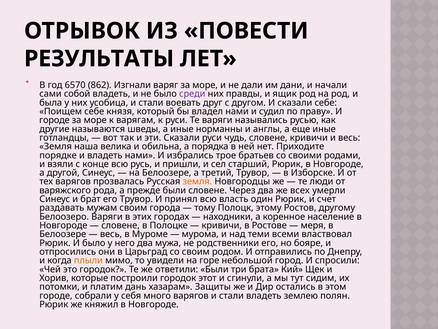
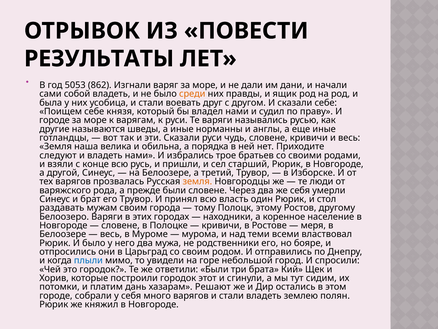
6570: 6570 -> 5053 (75, 85)
среди colour: purple -> orange (192, 94)
порядке: порядке -> следуют (58, 155)
же всех: всех -> себя (300, 190)
счет: счет -> стол (327, 199)
плыли colour: orange -> blue (88, 260)
Защиты: Защиты -> Решают (213, 286)
